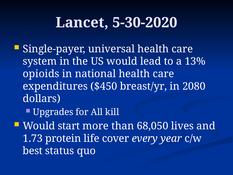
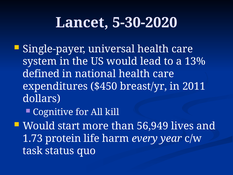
opioids: opioids -> defined (41, 74)
2080: 2080 -> 2011 (194, 86)
Upgrades: Upgrades -> Cognitive (53, 112)
68,050: 68,050 -> 56,949 (153, 126)
cover: cover -> harm (116, 138)
best: best -> task (33, 151)
